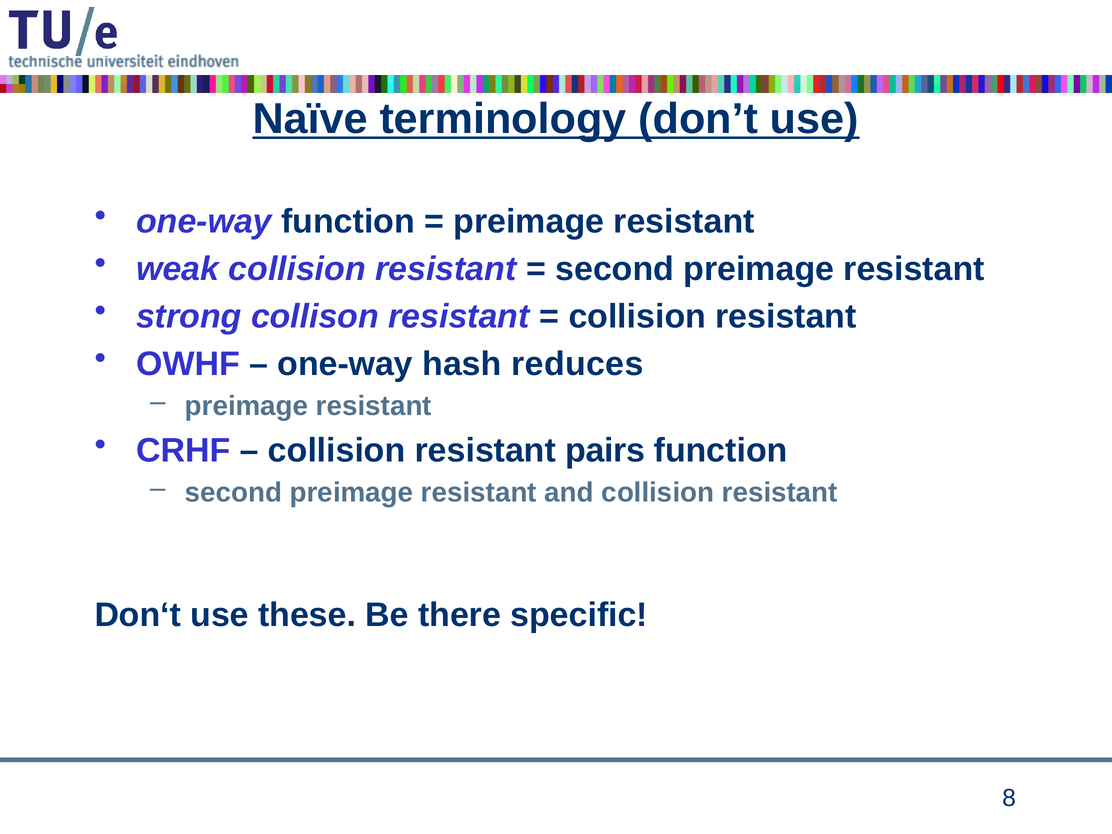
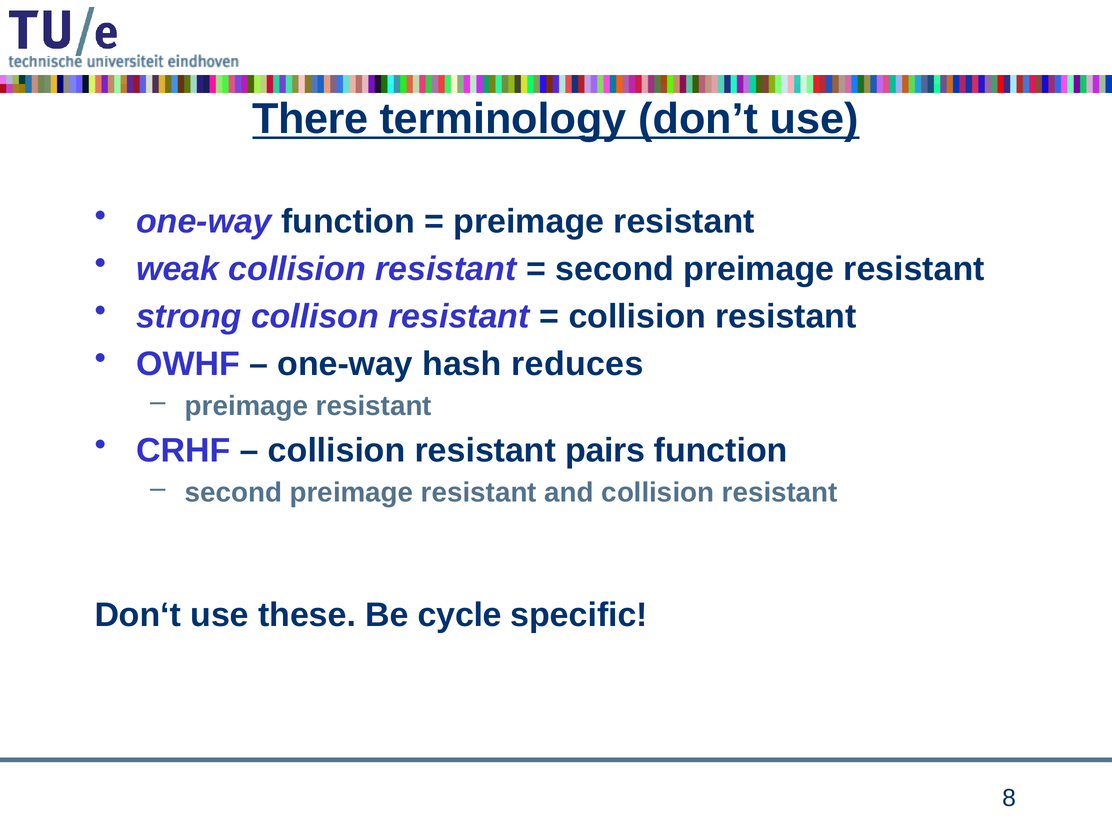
Naïve: Naïve -> There (310, 119)
there: there -> cycle (460, 615)
